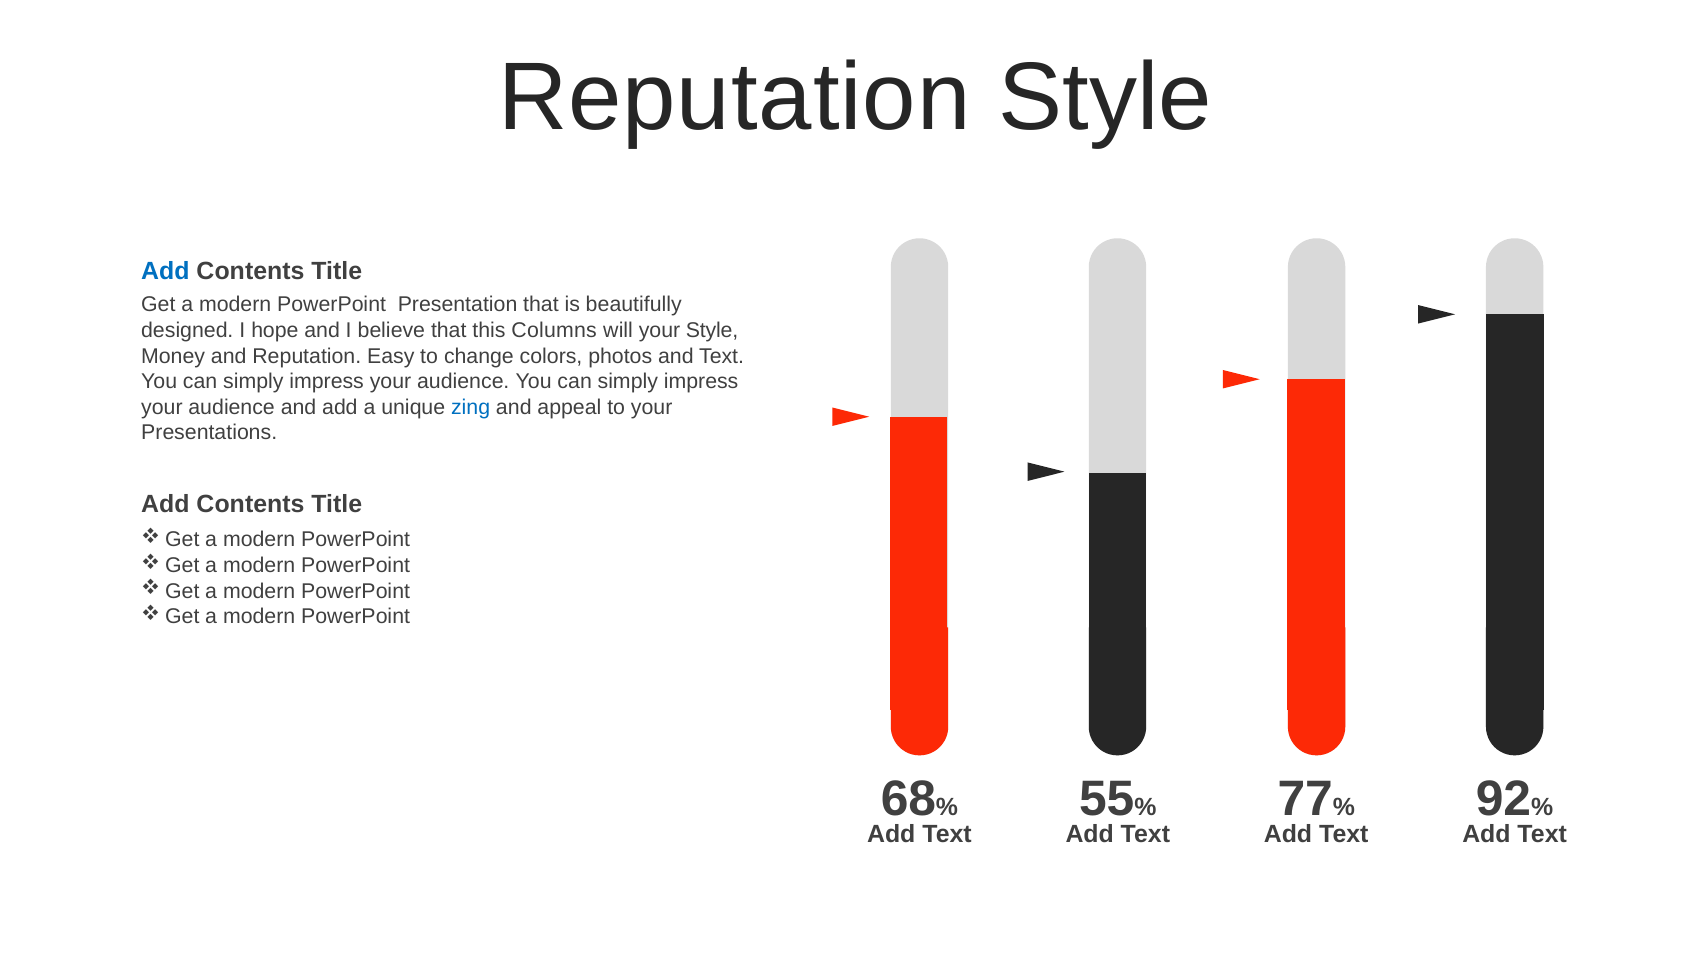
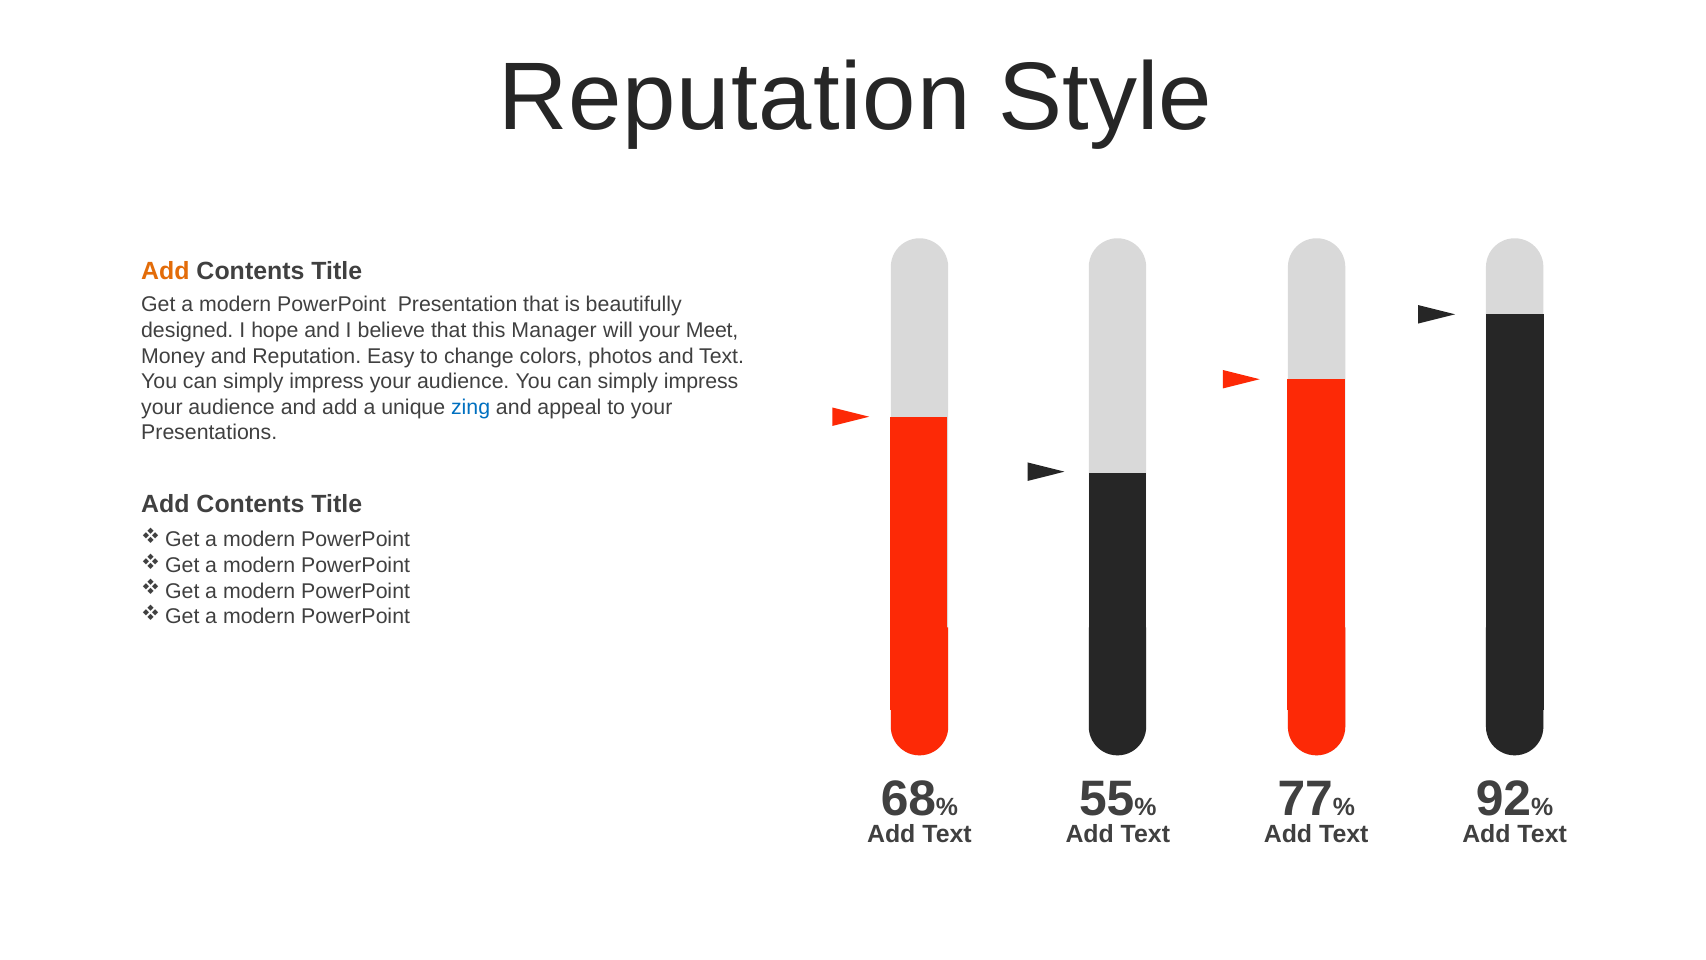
Add colour: blue -> orange (165, 272)
Columns: Columns -> Manager (554, 330)
your Style: Style -> Meet (712, 330)
